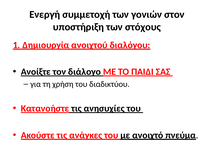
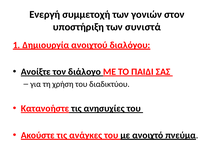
στόχους: στόχους -> συνιστά (143, 27)
